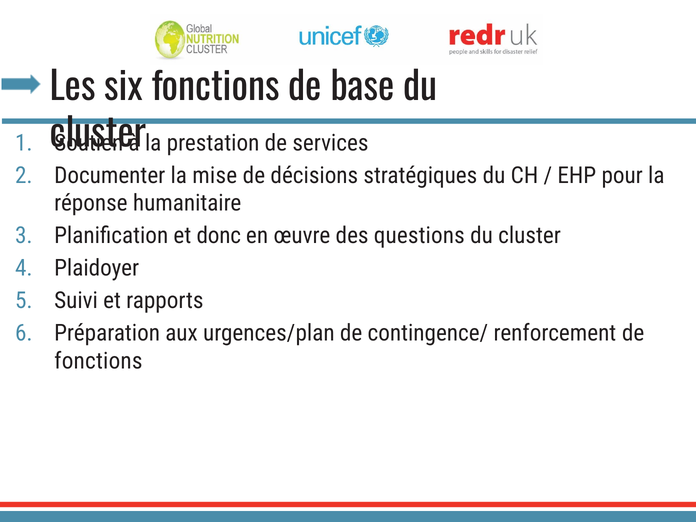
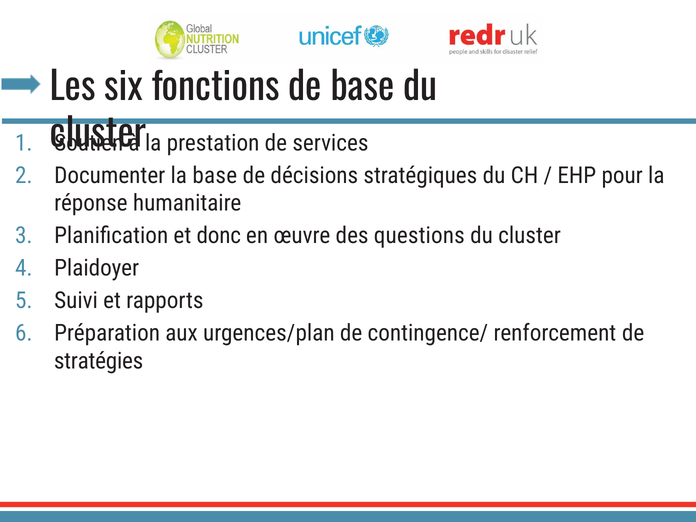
la mise: mise -> base (215, 175)
fonctions: fonctions -> stratégies (99, 361)
